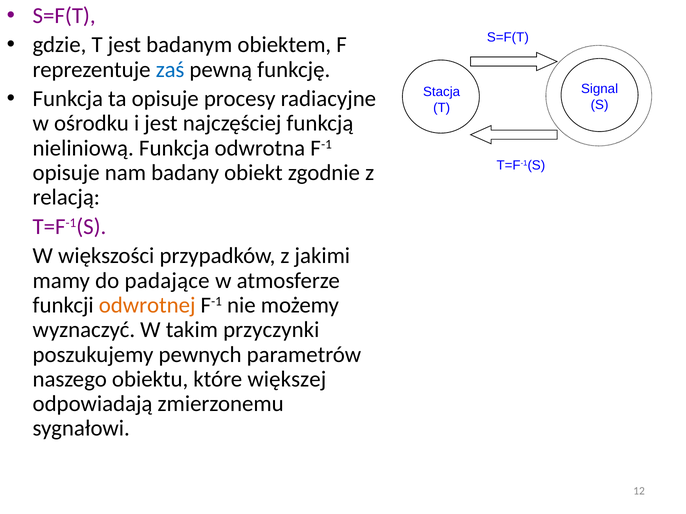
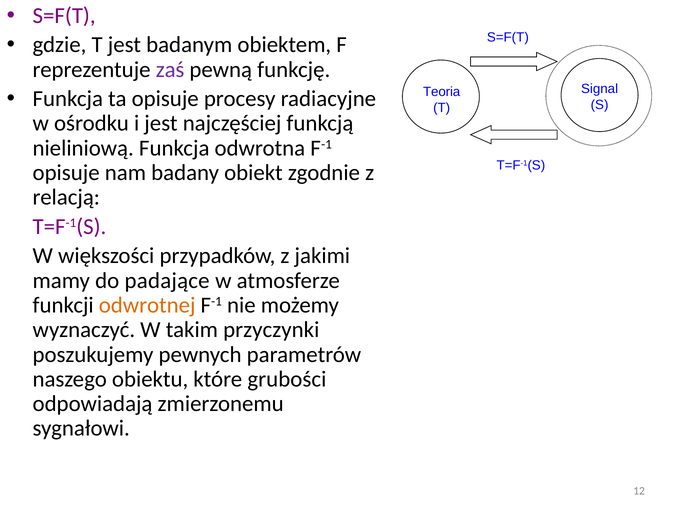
zaś colour: blue -> purple (170, 70)
Stacja: Stacja -> Teoria (442, 92)
większej: większej -> grubości (287, 380)
